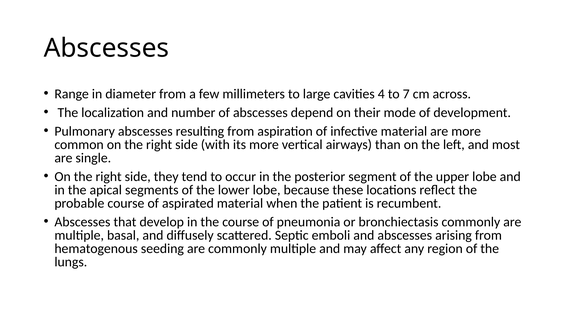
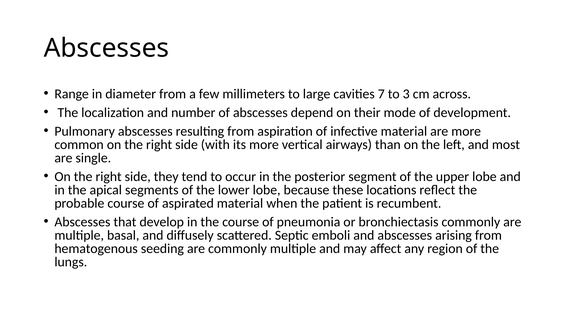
4: 4 -> 7 (381, 94)
7: 7 -> 3 (406, 94)
